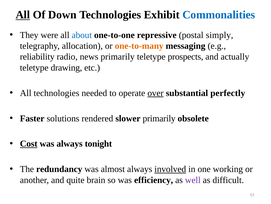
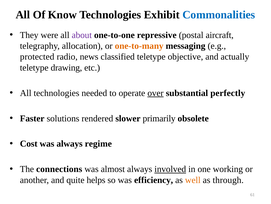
All underline: present -> none (23, 15)
Down: Down -> Know (62, 15)
about colour: blue -> purple (82, 35)
simply: simply -> aircraft (220, 35)
reliability: reliability -> protected (37, 57)
news primarily: primarily -> classified (118, 57)
prospects: prospects -> objective (185, 57)
Cost underline: present -> none (29, 143)
tonight: tonight -> regime (98, 143)
redundancy: redundancy -> connections (59, 169)
brain: brain -> helps (96, 179)
well colour: purple -> orange (193, 179)
difficult: difficult -> through (228, 179)
